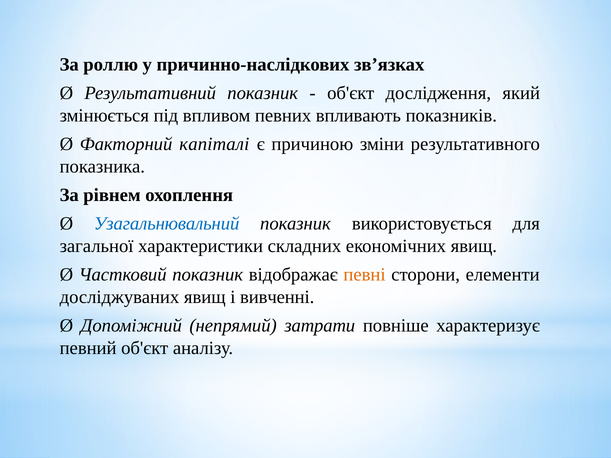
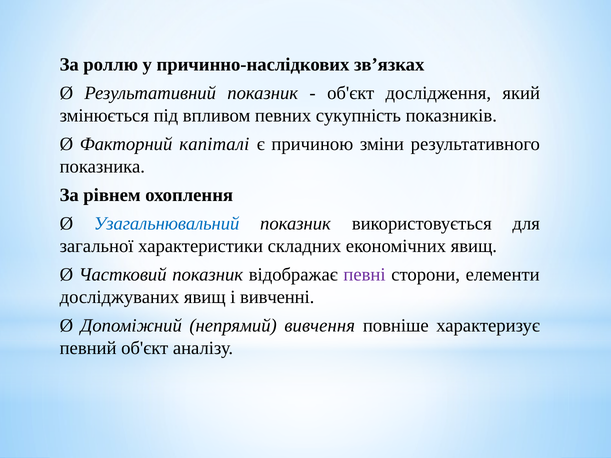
впливають: впливають -> сукупність (358, 115)
певні colour: orange -> purple (365, 275)
затрати: затрати -> вивчення (320, 326)
